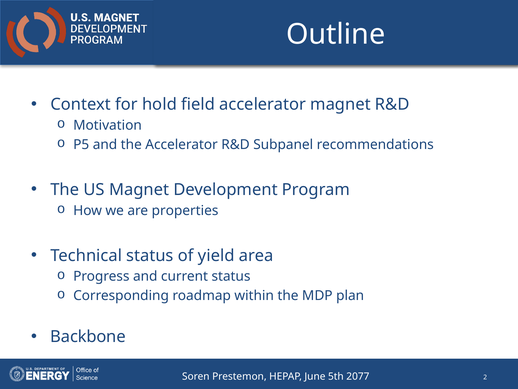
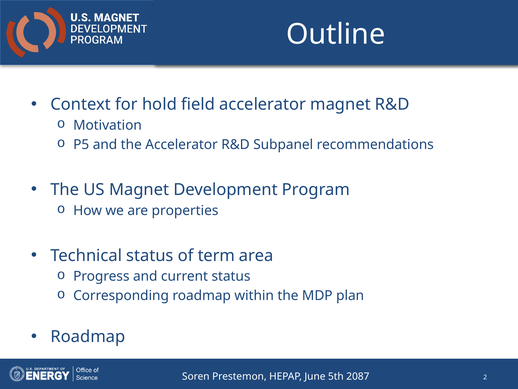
yield: yield -> term (216, 255)
Backbone: Backbone -> Roadmap (88, 336)
2077: 2077 -> 2087 (358, 376)
